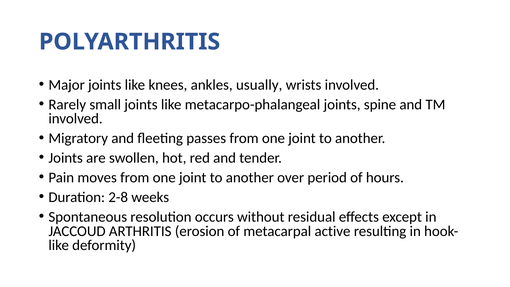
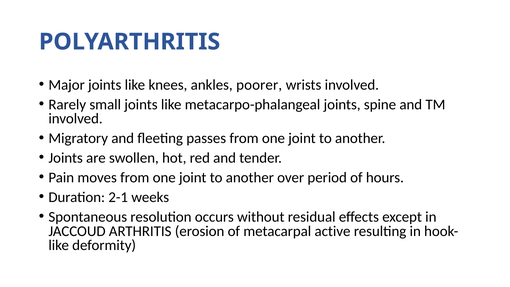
usually: usually -> poorer (259, 85)
2-8: 2-8 -> 2-1 (118, 197)
